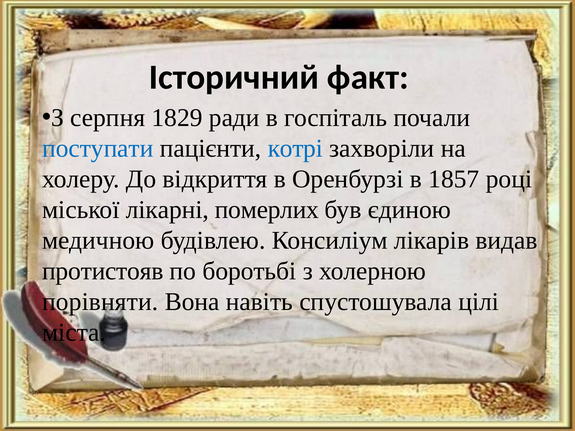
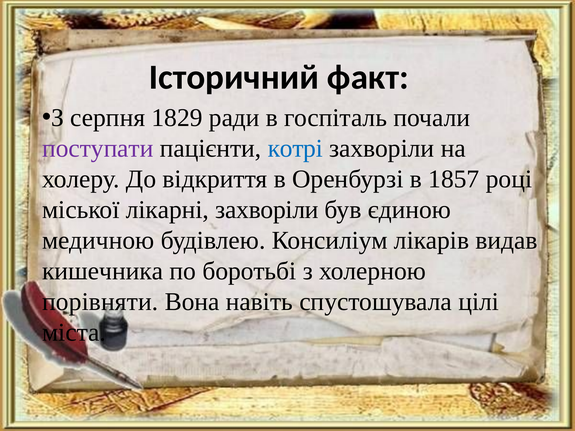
поступати colour: blue -> purple (98, 148)
лікарні померлих: померлих -> захворіли (267, 210)
протистояв: протистояв -> кишечника (103, 271)
